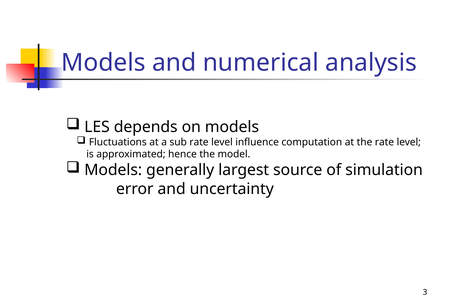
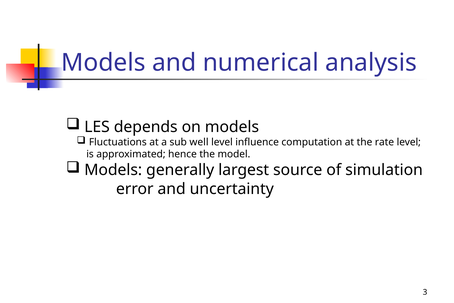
sub rate: rate -> well (199, 142)
